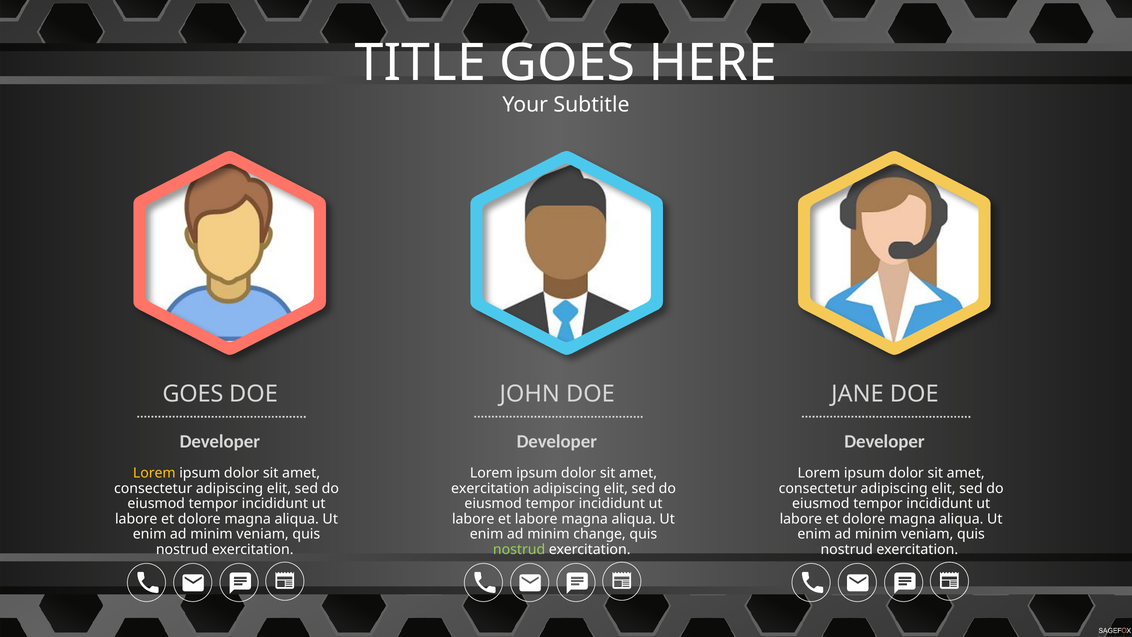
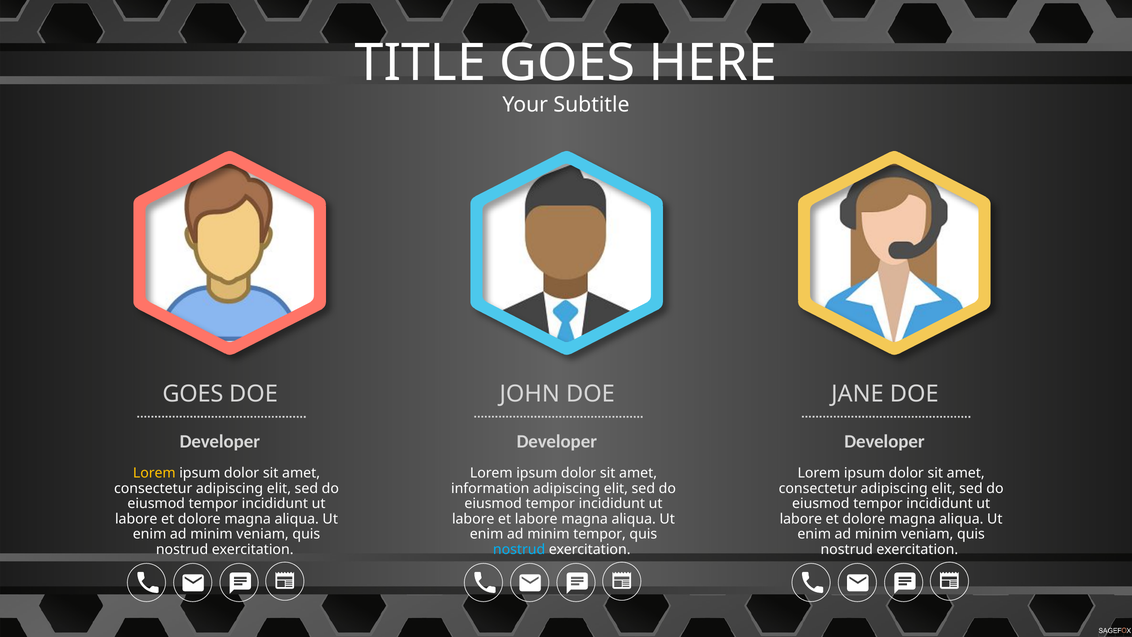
exercitation: exercitation -> information (490, 488)
minim change: change -> tempor (600, 534)
nostrud colour: light green -> light blue (519, 549)
